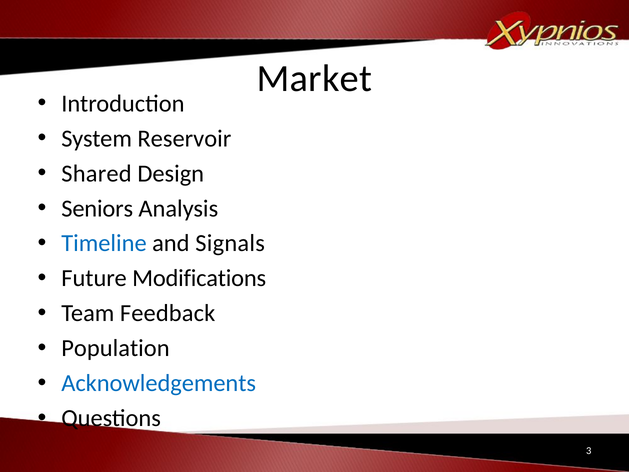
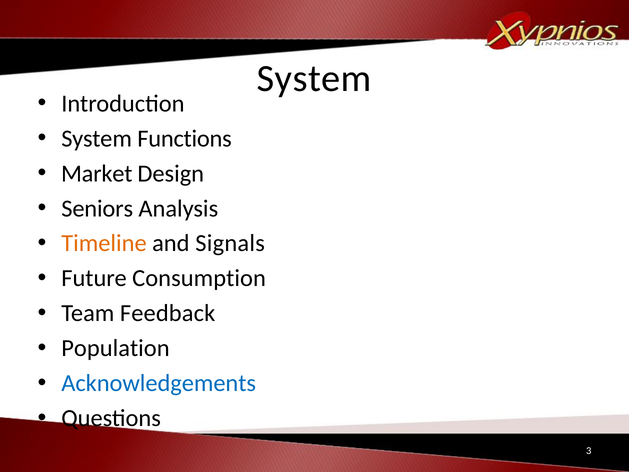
Market: Market -> System (314, 79)
Reservoir: Reservoir -> Functions (185, 138)
Shared: Shared -> Market (97, 173)
Timeline colour: blue -> orange (104, 243)
Modifications: Modifications -> Consumption (199, 278)
